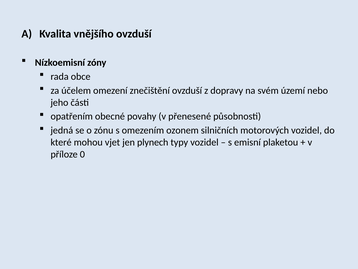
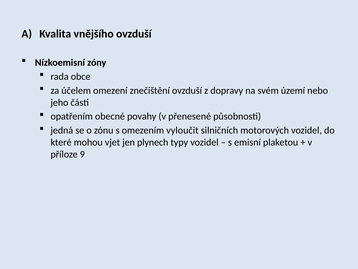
ozonem: ozonem -> vyloučit (182, 130)
0: 0 -> 9 (82, 154)
